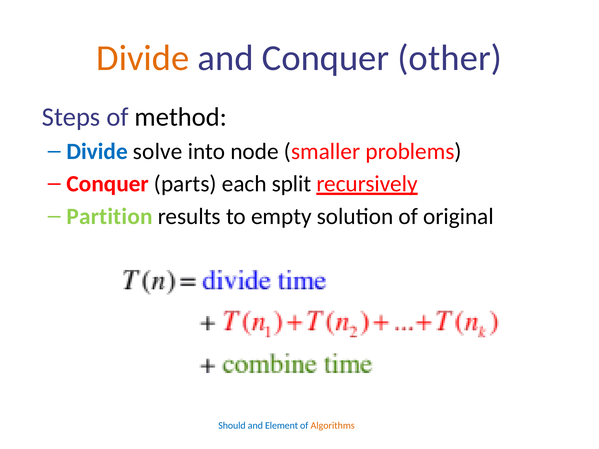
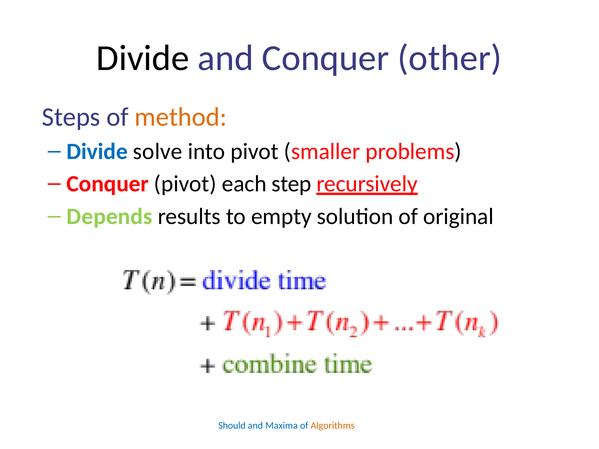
Divide colour: orange -> black (143, 58)
method colour: black -> orange (181, 117)
into node: node -> pivot (255, 151)
Conquer parts: parts -> pivot (185, 184)
split: split -> step (292, 184)
Partition: Partition -> Depends (110, 217)
Element: Element -> Maxima (282, 426)
